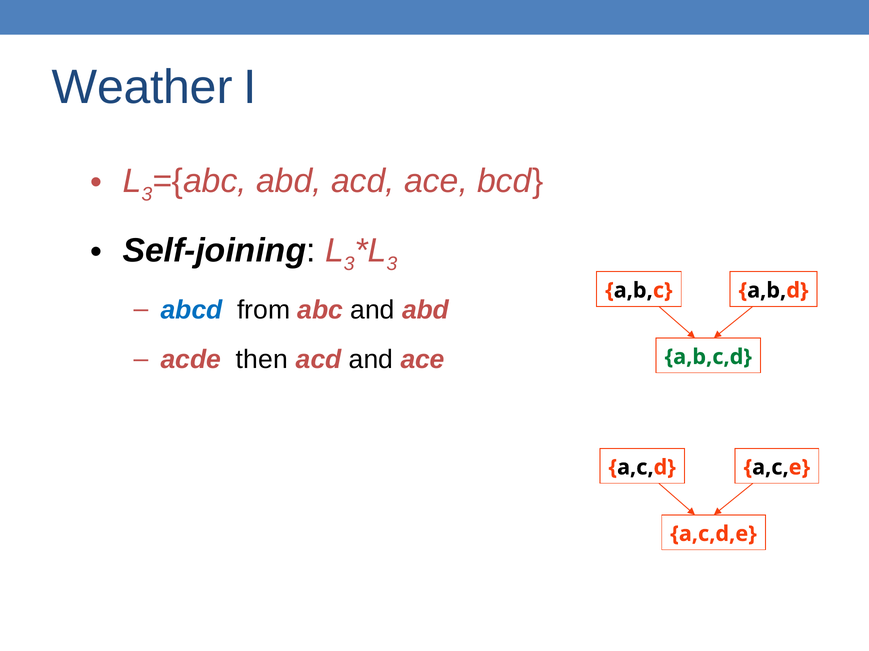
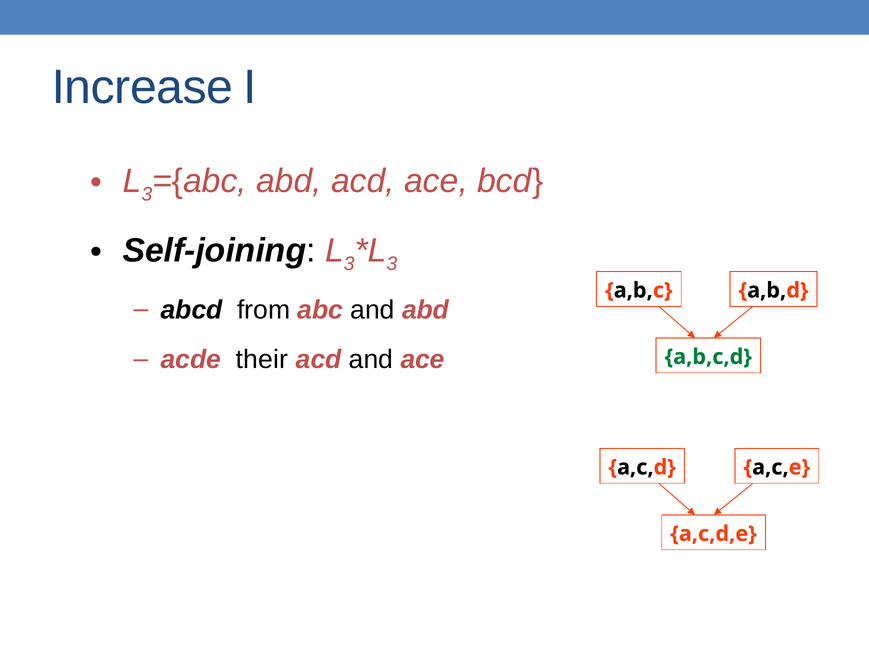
Weather: Weather -> Increase (142, 87)
abcd colour: blue -> black (192, 310)
then: then -> their (262, 360)
